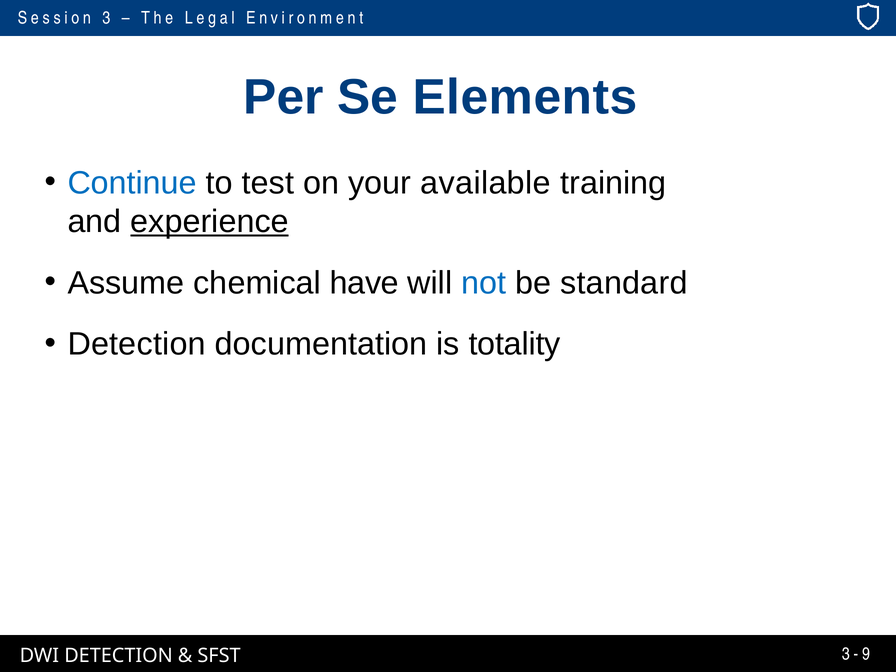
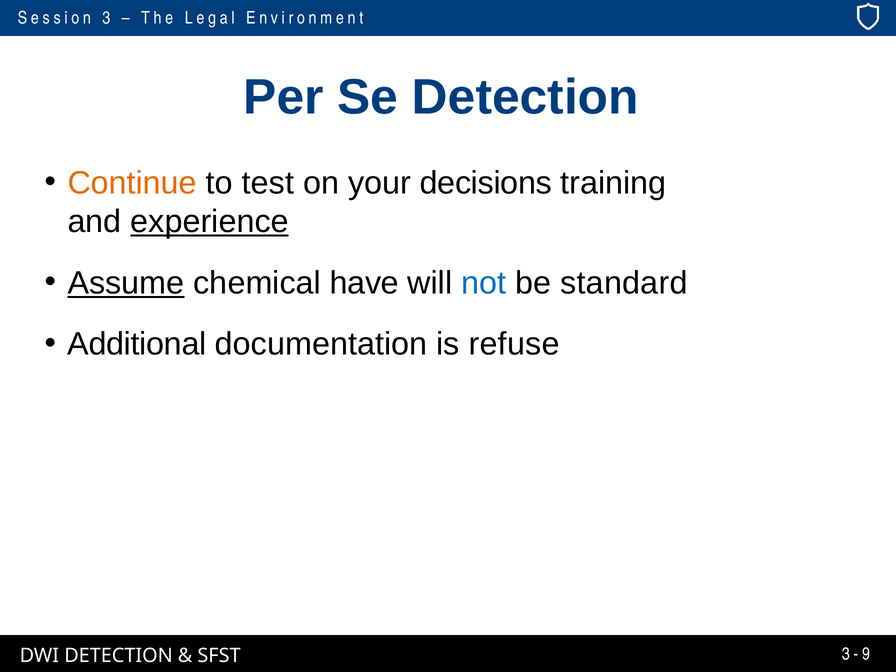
Se Elements: Elements -> Detection (525, 98)
Continue colour: blue -> orange (132, 183)
available: available -> decisions (486, 183)
Assume underline: none -> present (126, 283)
Detection: Detection -> Additional (137, 344)
totality: totality -> refuse (514, 344)
